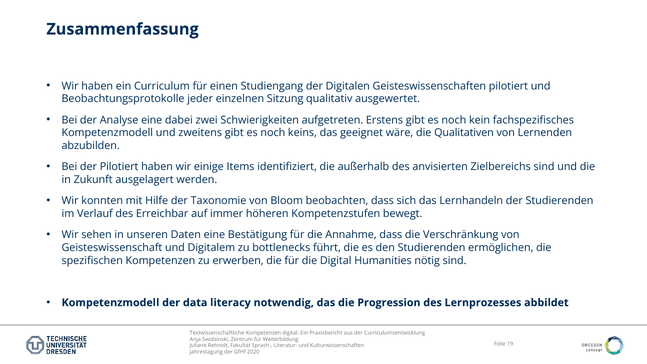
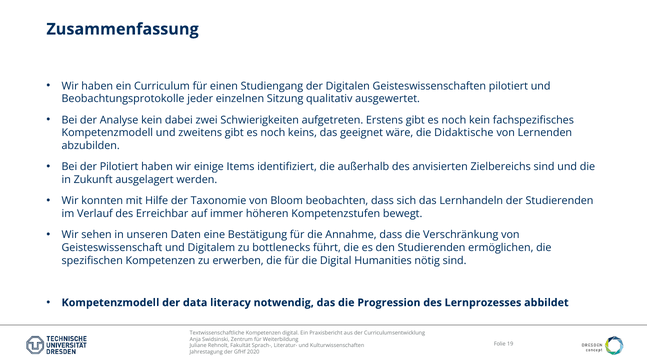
Analyse eine: eine -> kein (152, 120)
Qualitativen: Qualitativen -> Didaktische (464, 133)
